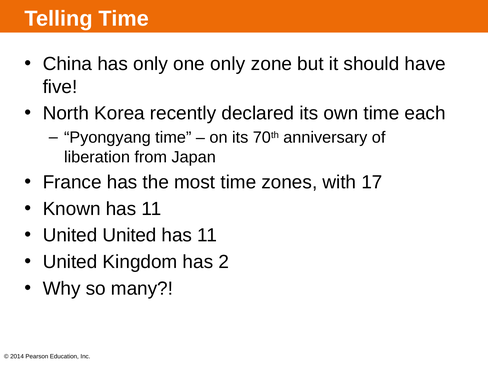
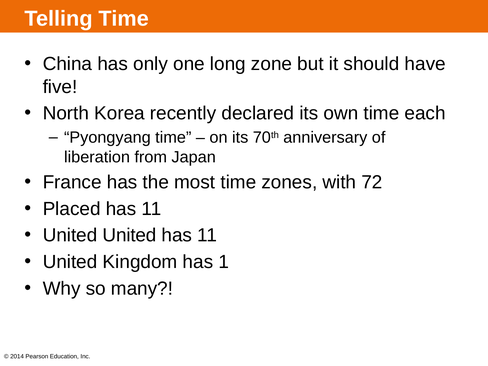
one only: only -> long (228, 64)
17: 17 -> 72 (372, 182)
Known: Known -> Placed (72, 209)
2: 2 -> 1 (224, 262)
